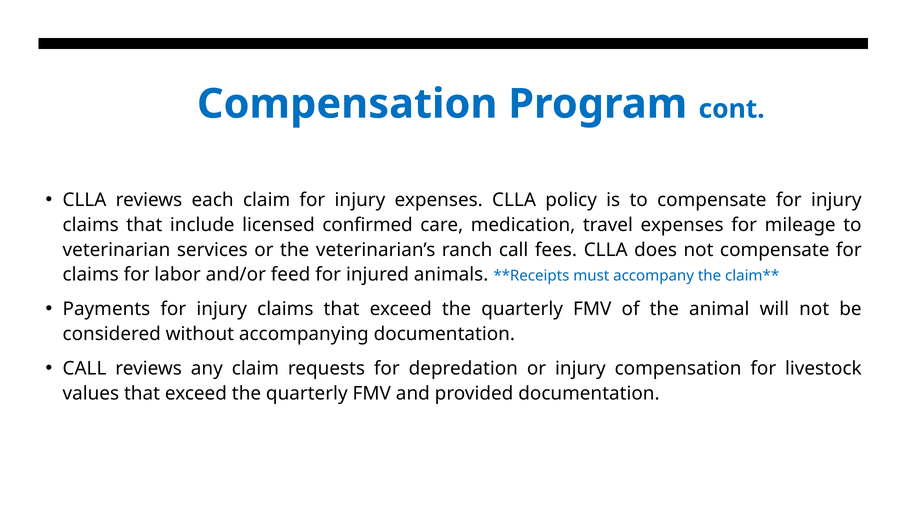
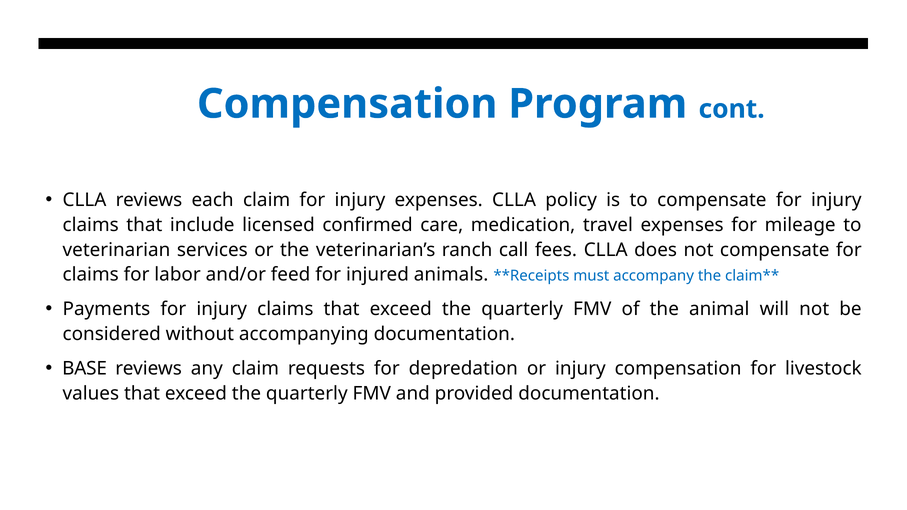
CALL: CALL -> BASE (85, 369)
